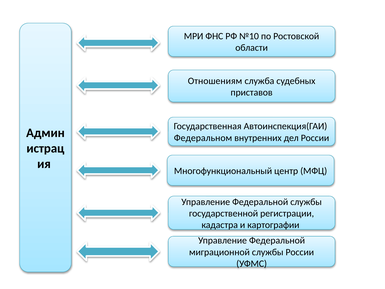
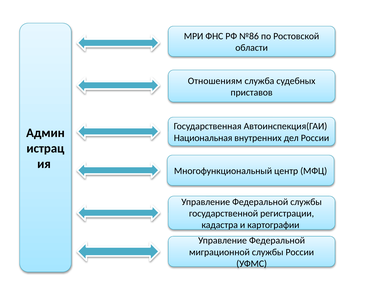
№10: №10 -> №86 (249, 36)
Федеральном: Федеральном -> Национальная (203, 138)
